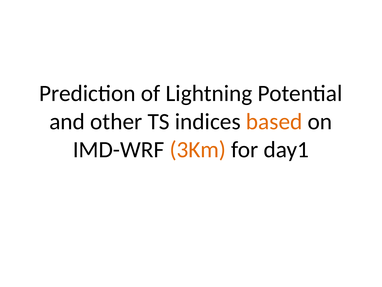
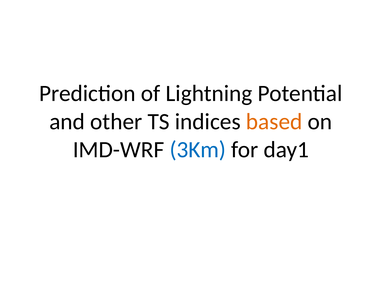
3Km colour: orange -> blue (198, 149)
